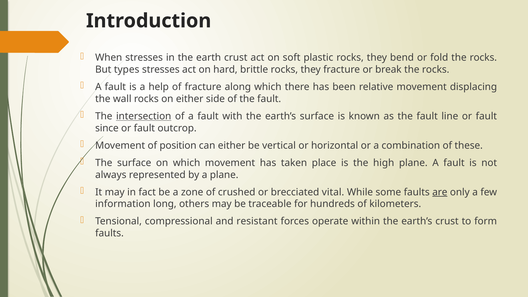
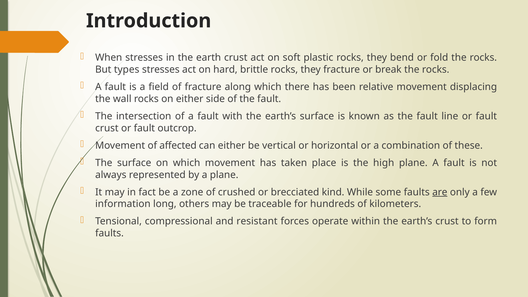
help: help -> field (159, 87)
intersection underline: present -> none (144, 116)
since: since -> crust (107, 128)
position: position -> affected (178, 145)
vital: vital -> kind (333, 192)
